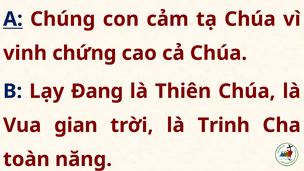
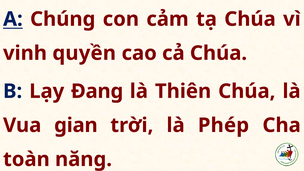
chứng: chứng -> quyền (84, 53)
Trinh: Trinh -> Phép (223, 125)
